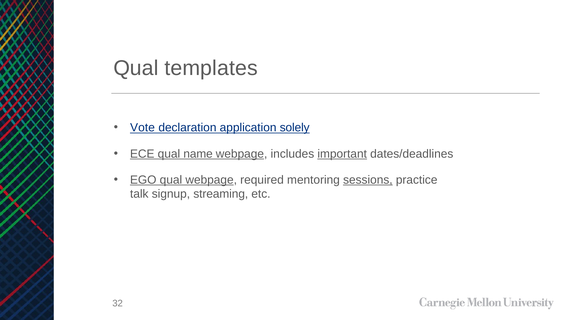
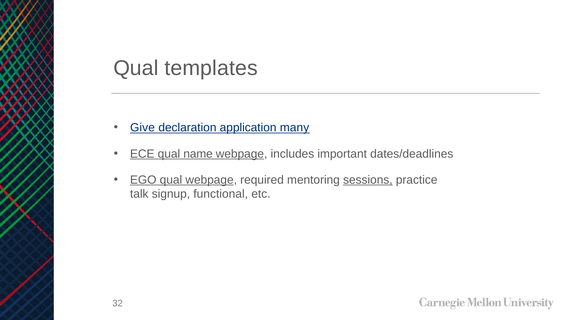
Vote: Vote -> Give (143, 128)
solely: solely -> many (295, 128)
important underline: present -> none (342, 154)
streaming: streaming -> functional (221, 194)
